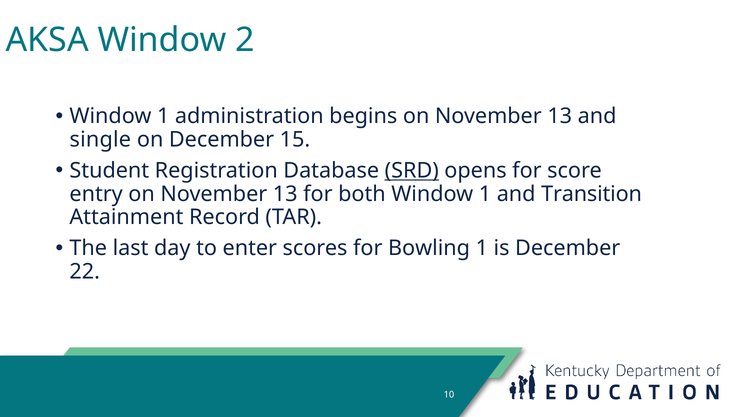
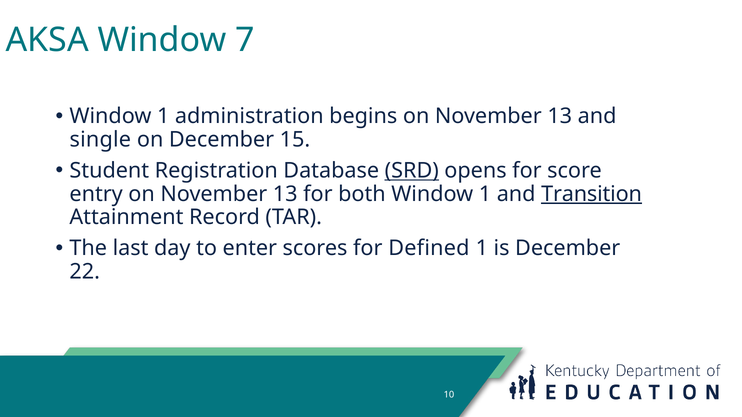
2: 2 -> 7 (245, 40)
Transition underline: none -> present (592, 194)
Bowling: Bowling -> Defined (429, 249)
